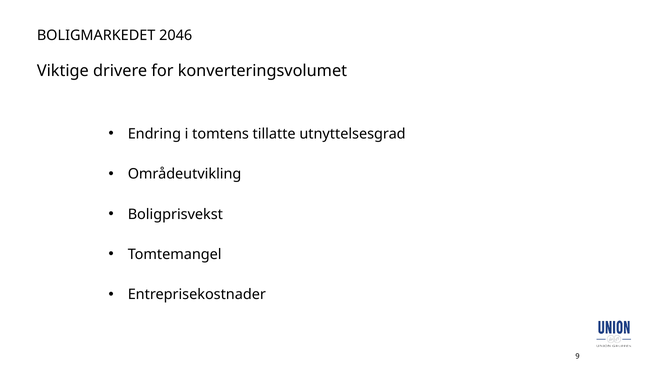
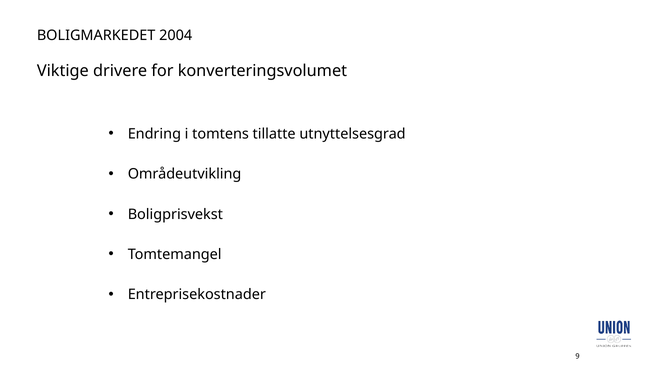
2046: 2046 -> 2004 (176, 35)
